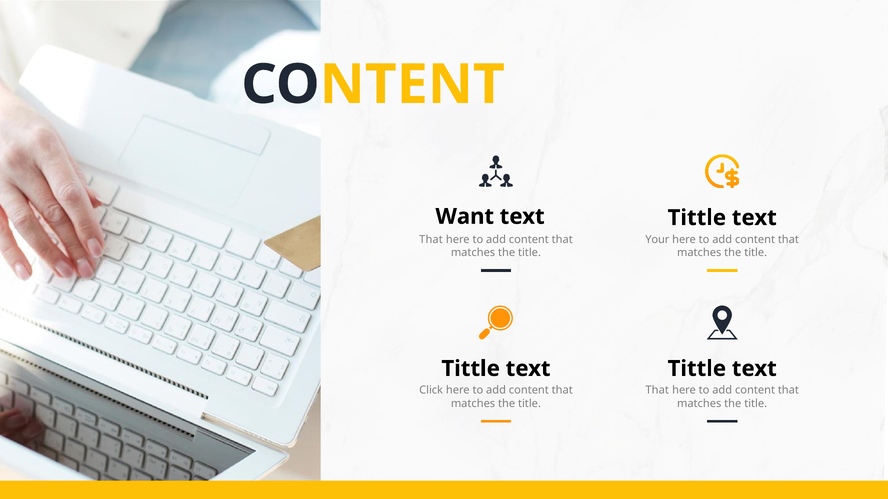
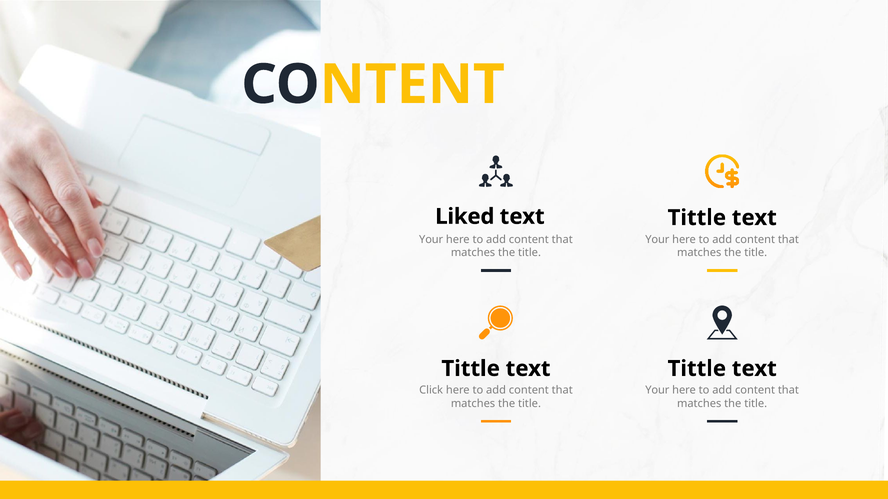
Want: Want -> Liked (465, 217)
That: That -> Your (431, 240)
That: That -> Your (657, 391)
